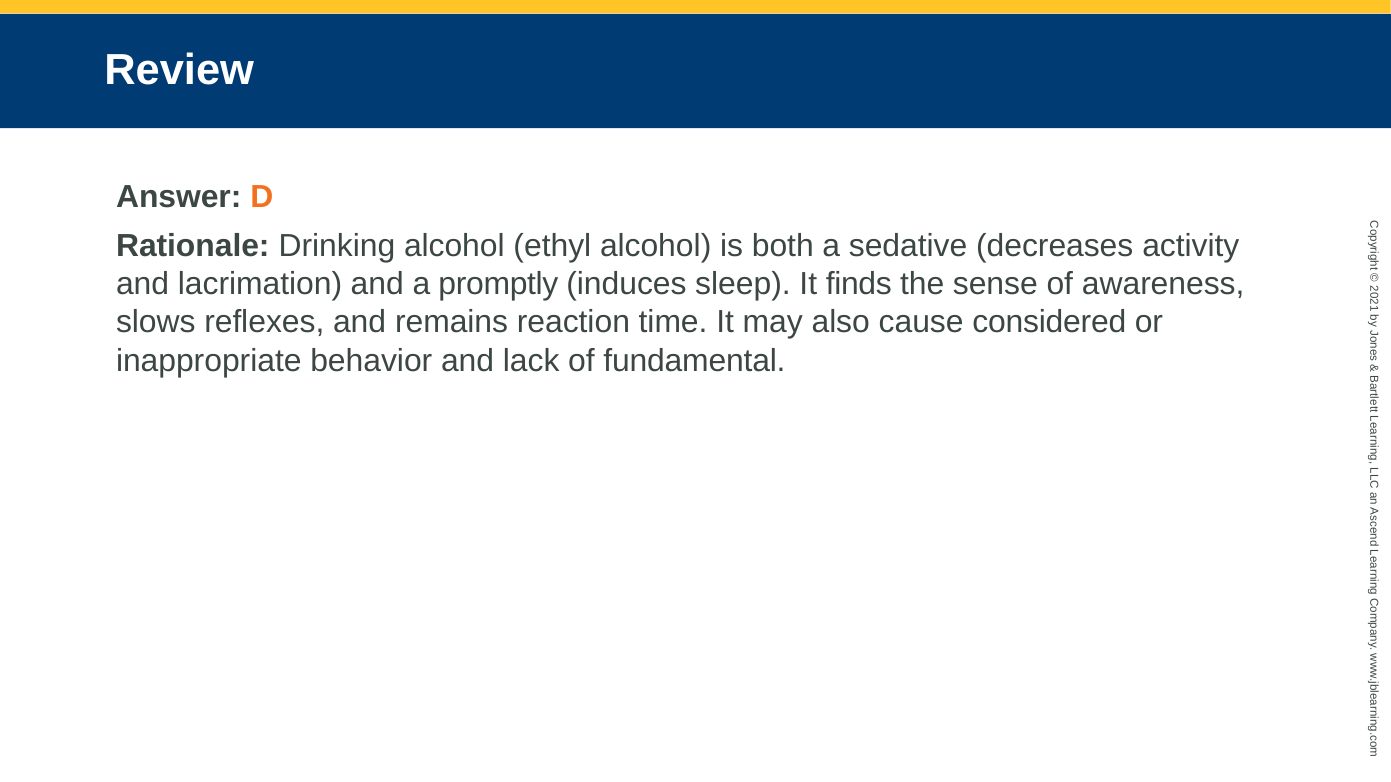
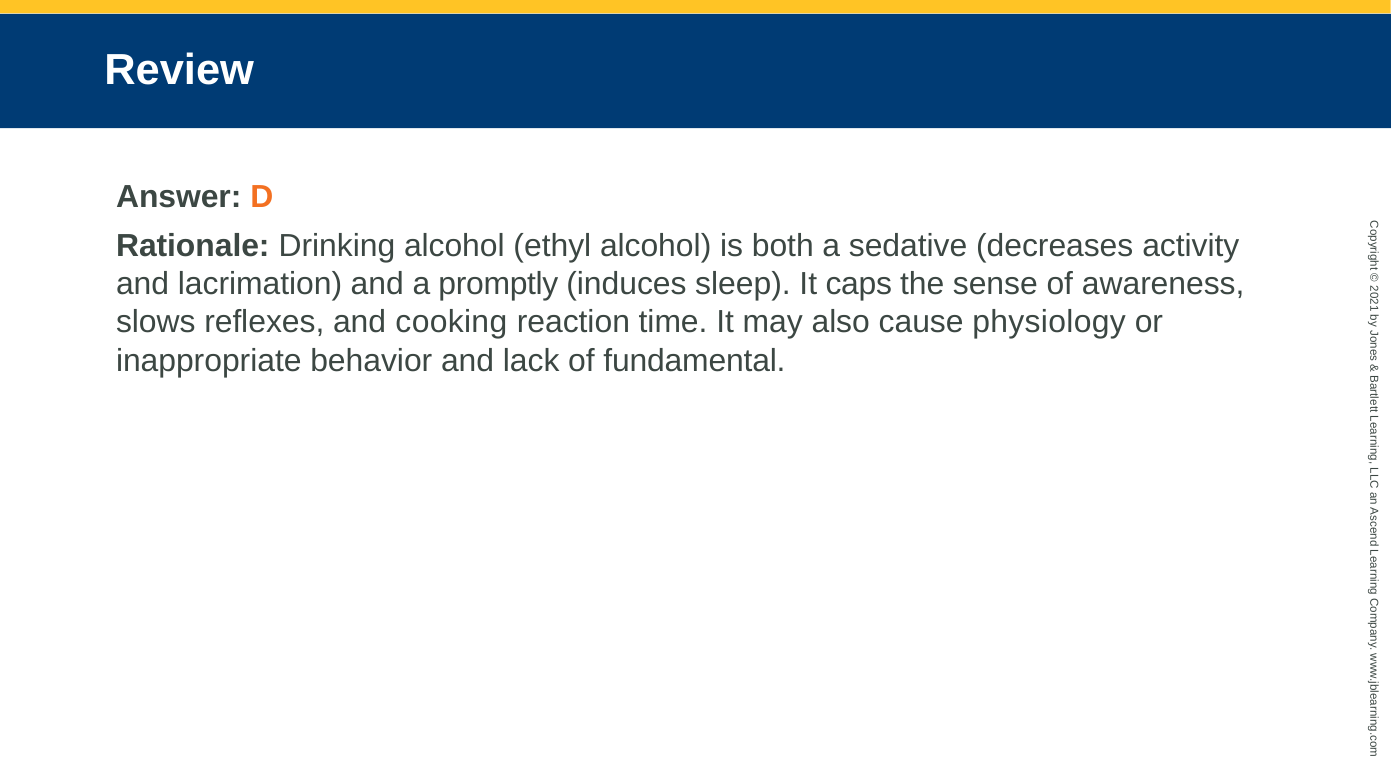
finds: finds -> caps (859, 284)
remains: remains -> cooking (451, 323)
considered: considered -> physiology (1049, 323)
